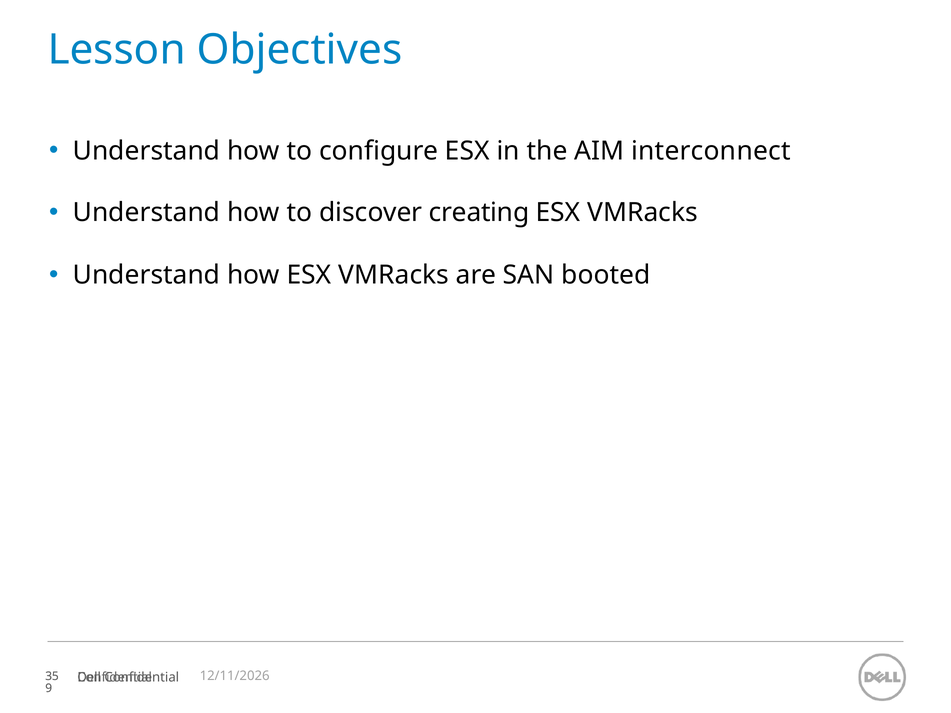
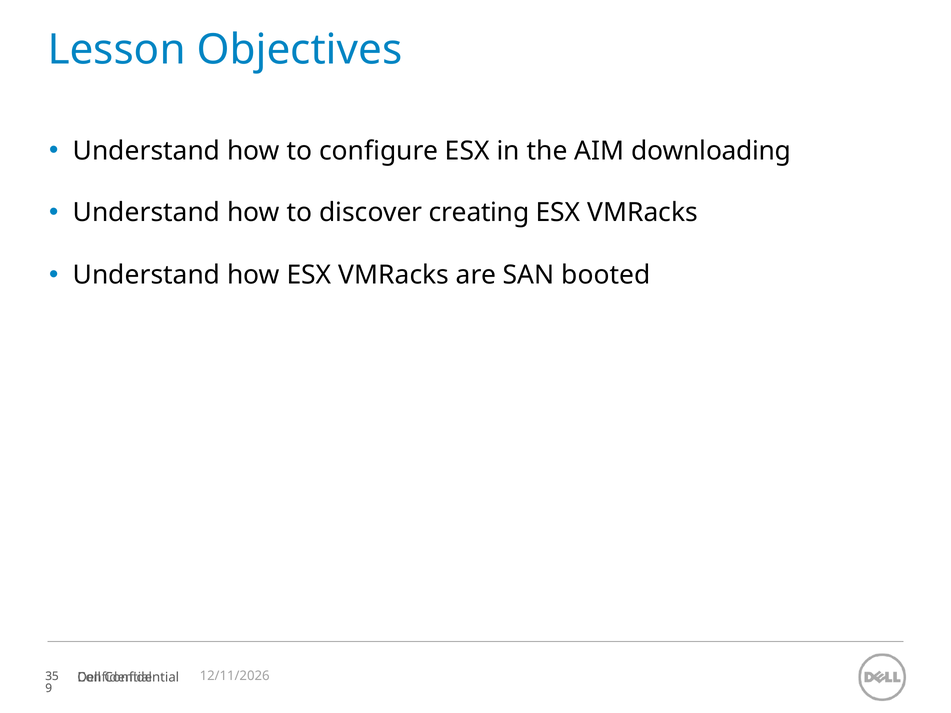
interconnect: interconnect -> downloading (711, 151)
